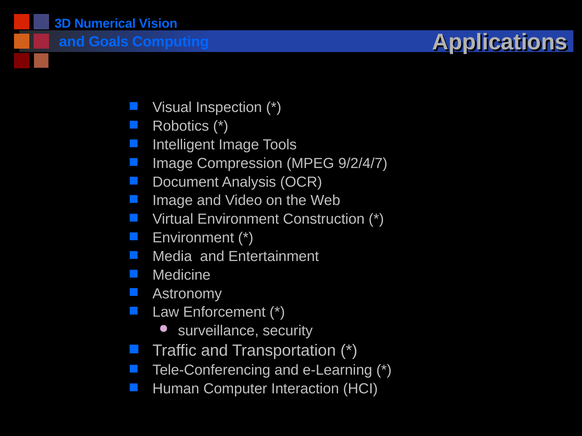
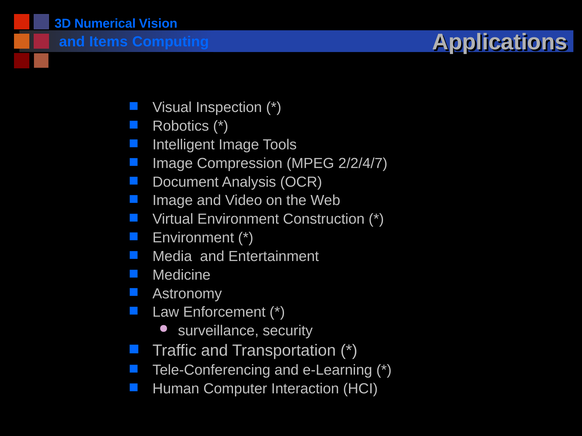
Goals: Goals -> Items (108, 42)
9/2/4/7: 9/2/4/7 -> 2/2/4/7 (363, 163)
